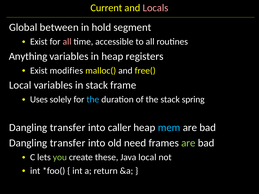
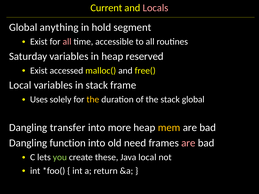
between: between -> anything (59, 27)
Anything: Anything -> Saturday (28, 56)
registers: registers -> reserved (145, 56)
modifies: modifies -> accessed (66, 71)
the colour: light blue -> yellow (93, 100)
stack spring: spring -> global (193, 100)
caller: caller -> more (119, 128)
mem colour: light blue -> yellow (169, 128)
transfer: transfer -> function (68, 143)
are colour: light green -> pink (188, 143)
